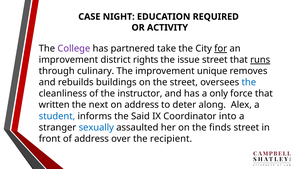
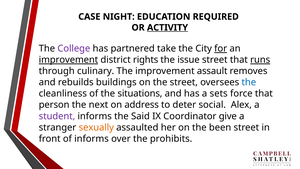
ACTIVITY underline: none -> present (168, 28)
improvement underline: none -> present (68, 60)
unique: unique -> assault (212, 71)
instructor: instructor -> situations (140, 93)
only: only -> sets (219, 93)
written: written -> person (54, 105)
along: along -> social (212, 105)
student colour: blue -> purple (57, 116)
into: into -> give (228, 116)
sexually colour: blue -> orange (96, 127)
finds: finds -> been (220, 127)
of address: address -> informs (92, 138)
recipient: recipient -> prohibits (171, 138)
